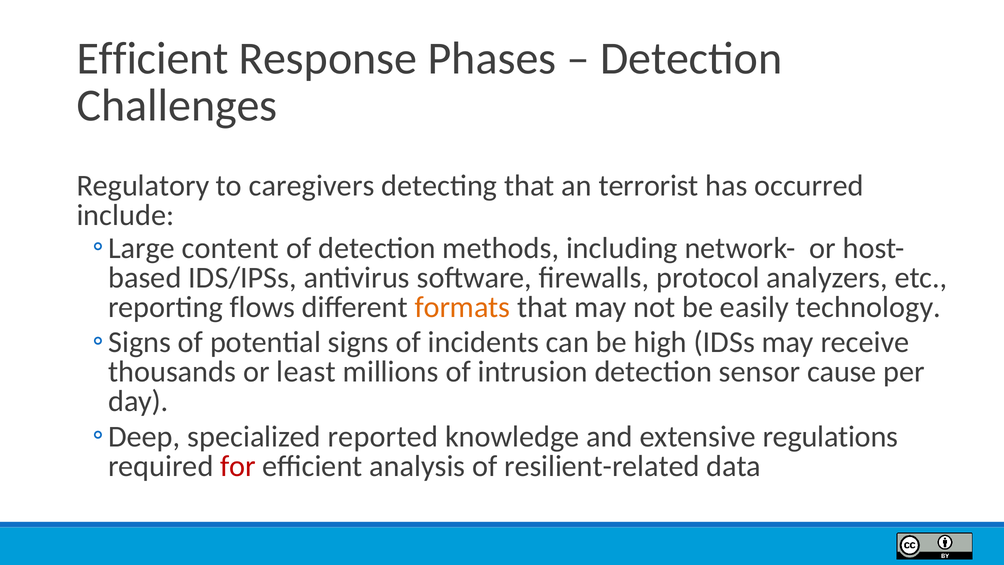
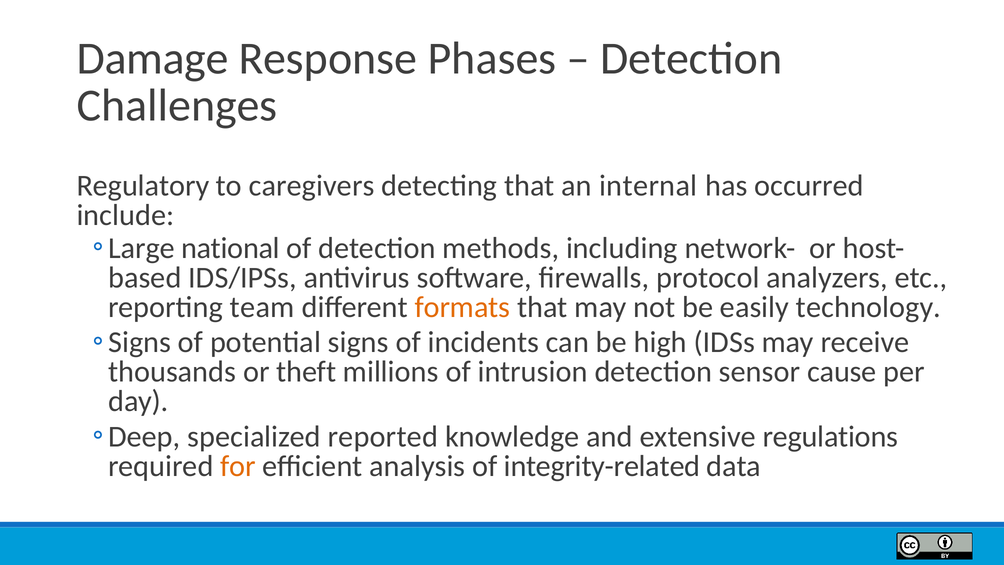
Efficient: Efficient -> Damage (153, 58)
terrorist: terrorist -> internal (648, 185)
content: content -> national (231, 248)
flows: flows -> team (262, 307)
least: least -> theft (306, 372)
for colour: red -> orange (238, 466)
resilient-related: resilient-related -> integrity-related (602, 466)
